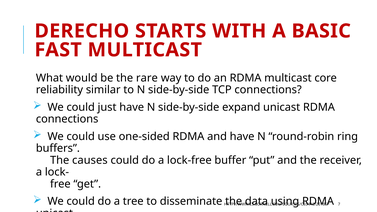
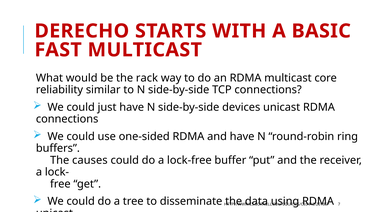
rare: rare -> rack (147, 78)
expand: expand -> devices (241, 107)
